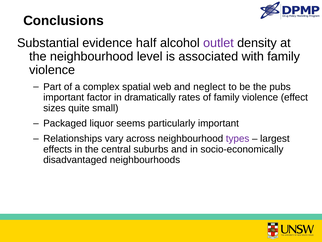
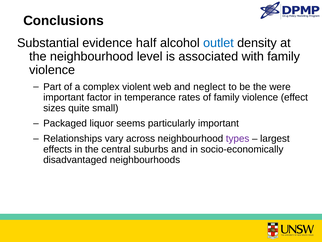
outlet colour: purple -> blue (218, 43)
spatial: spatial -> violent (136, 87)
pubs: pubs -> were (280, 87)
dramatically: dramatically -> temperance (150, 97)
